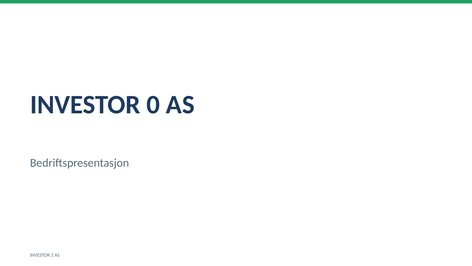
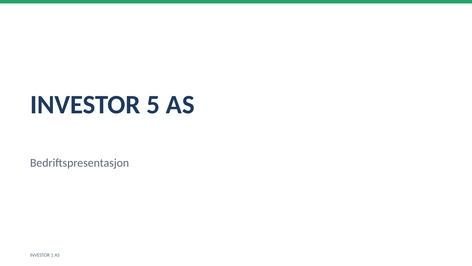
0: 0 -> 5 (153, 105)
